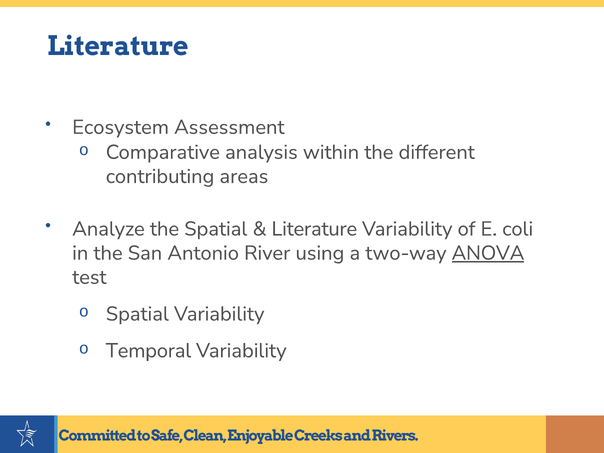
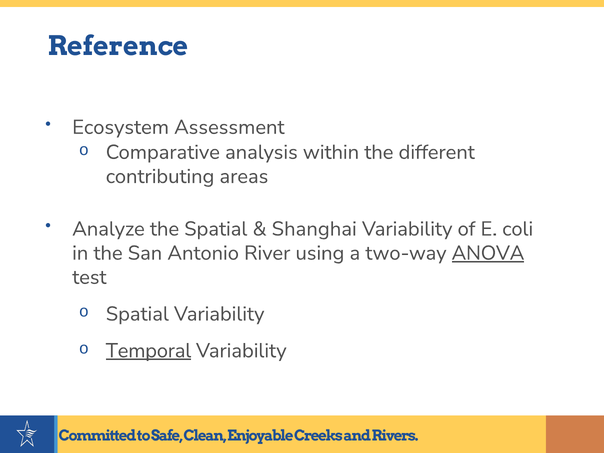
Literature: Literature -> Reference (118, 46)
Literature: Literature -> Shanghai (314, 229)
Temporal underline: none -> present (148, 351)
